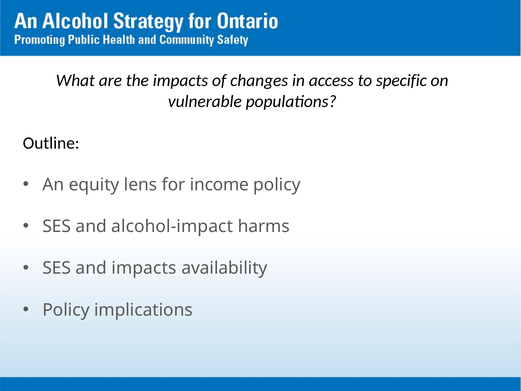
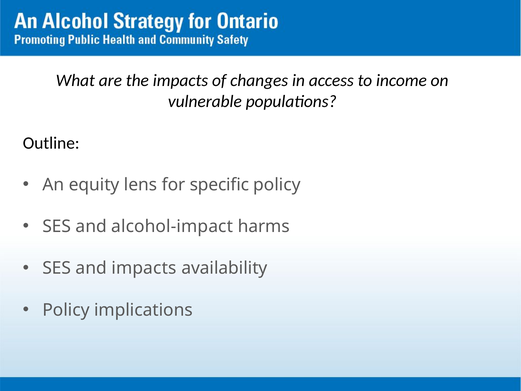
specific: specific -> income (401, 81)
income: income -> specific (219, 185)
